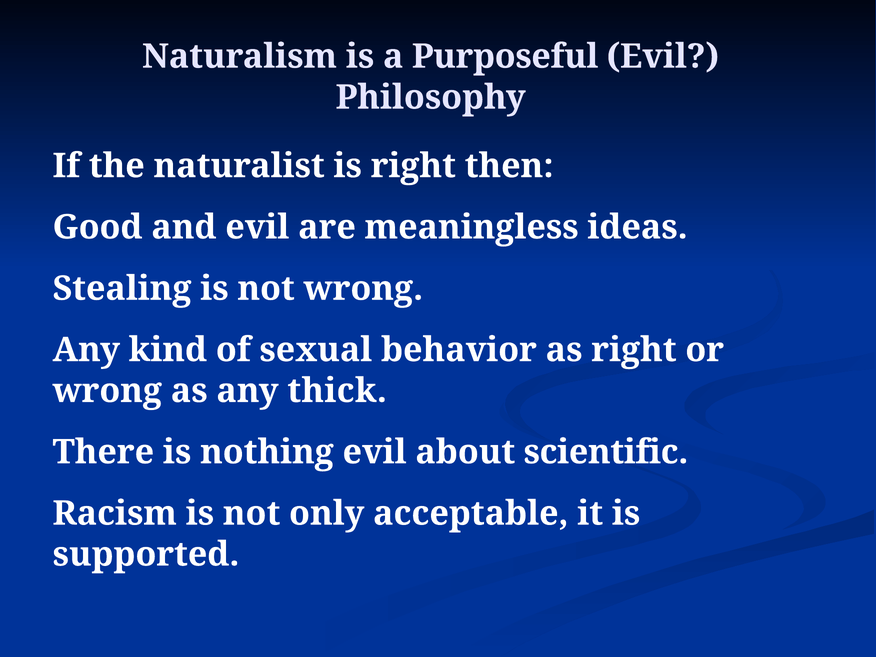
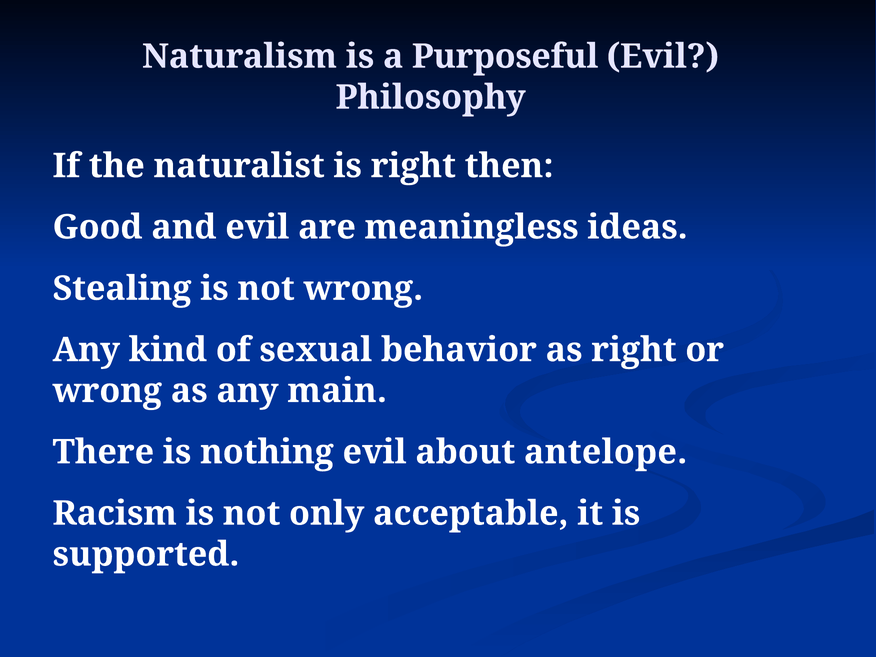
thick: thick -> main (337, 391)
scientific: scientific -> antelope (606, 452)
